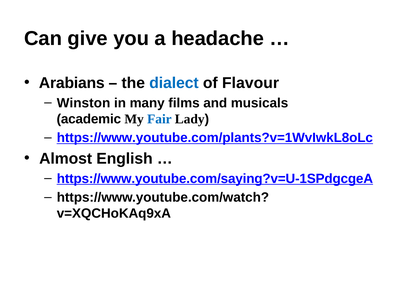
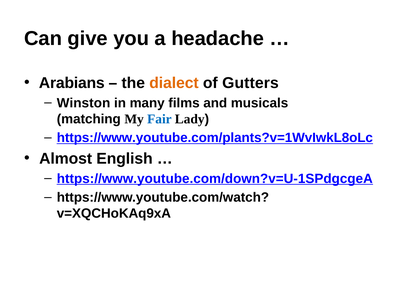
dialect colour: blue -> orange (174, 83)
Flavour: Flavour -> Gutters (251, 83)
academic: academic -> matching (89, 119)
https://www.youtube.com/saying?v=U-1SPdgcgeA: https://www.youtube.com/saying?v=U-1SPdgcgeA -> https://www.youtube.com/down?v=U-1SPdgcgeA (215, 178)
